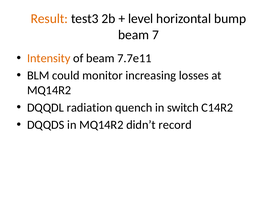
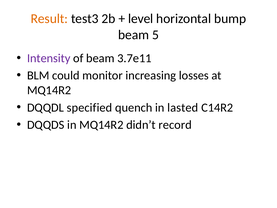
7: 7 -> 5 (155, 35)
Intensity colour: orange -> purple (49, 58)
7.7e11: 7.7e11 -> 3.7e11 (134, 58)
radiation: radiation -> specified (89, 107)
switch: switch -> lasted (183, 107)
